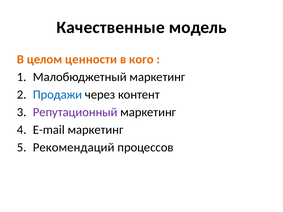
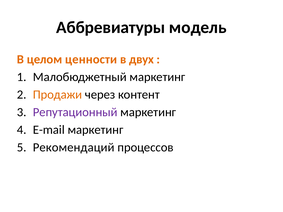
Качественные: Качественные -> Аббревиатуры (111, 27)
кого: кого -> двух (142, 59)
Продажи colour: blue -> orange (58, 95)
